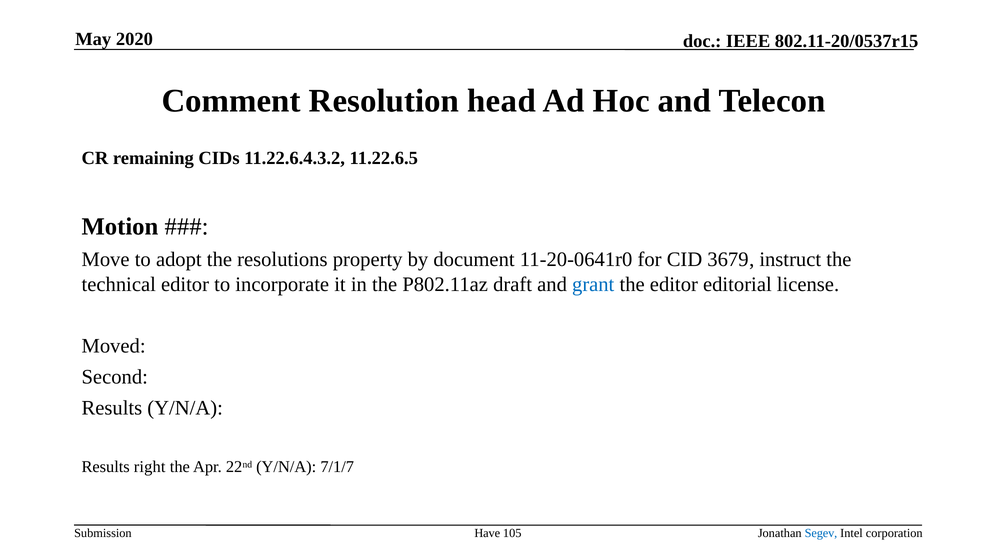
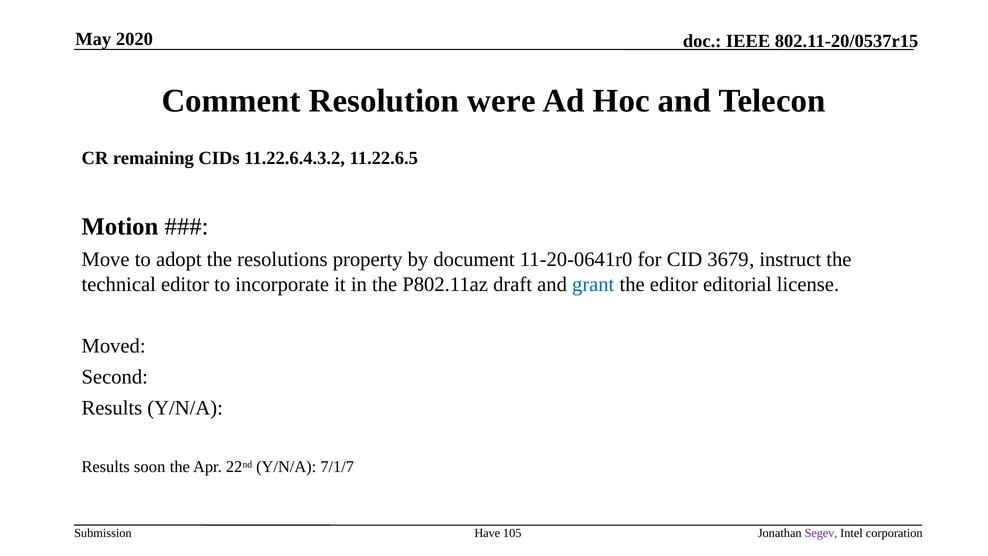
head: head -> were (502, 101)
right: right -> soon (150, 467)
Segev colour: blue -> purple (821, 533)
